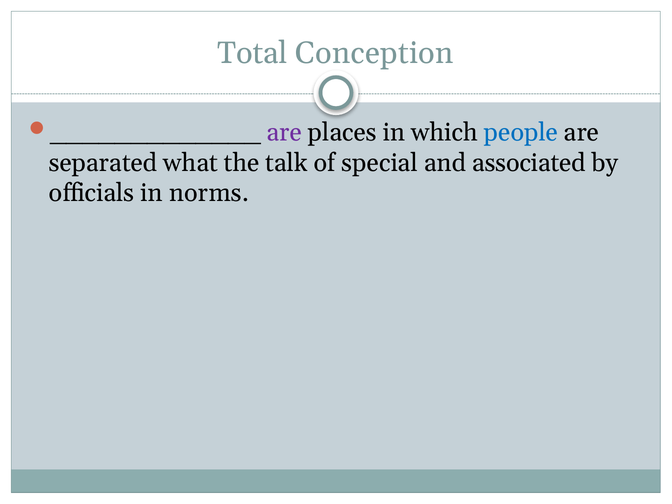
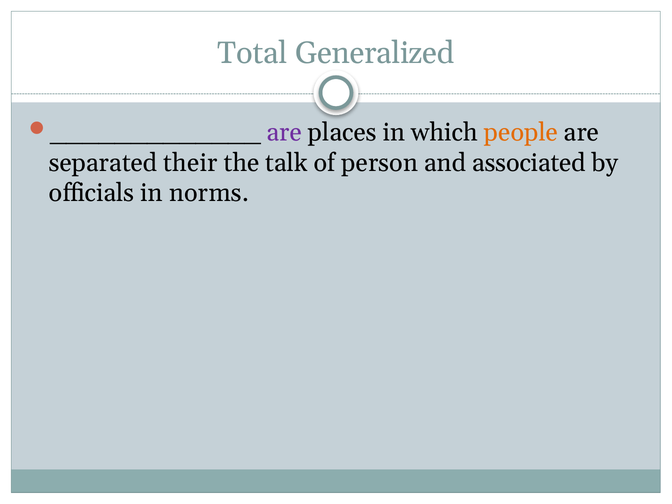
Conception: Conception -> Generalized (375, 53)
people colour: blue -> orange (521, 132)
what: what -> their (191, 163)
special: special -> person (380, 163)
